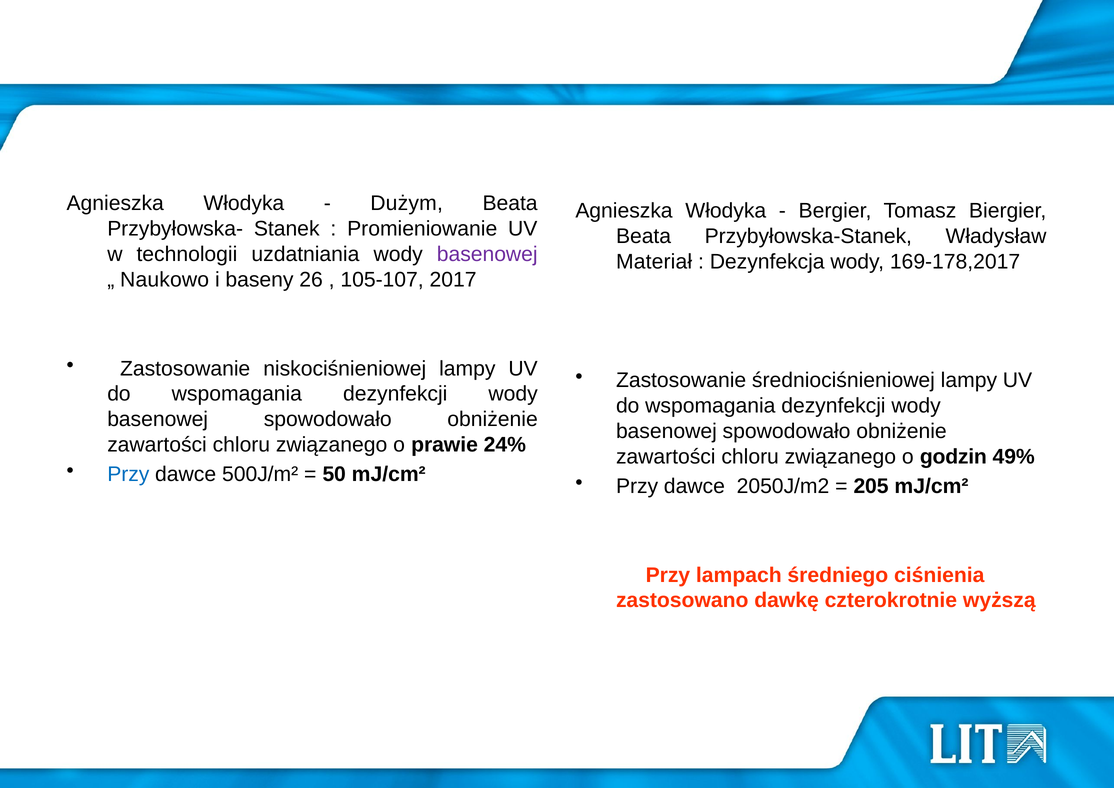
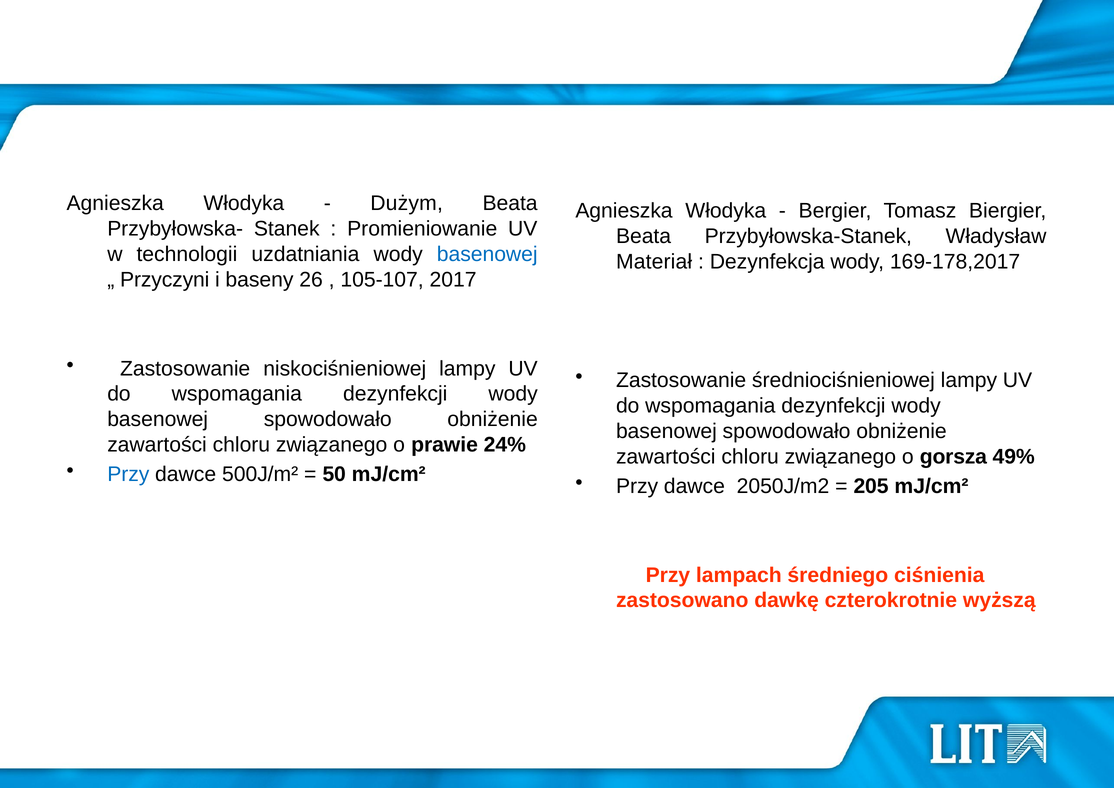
basenowej colour: purple -> blue (487, 254)
Naukowo: Naukowo -> Przyczyni (165, 280)
godzin: godzin -> gorsza (953, 456)
